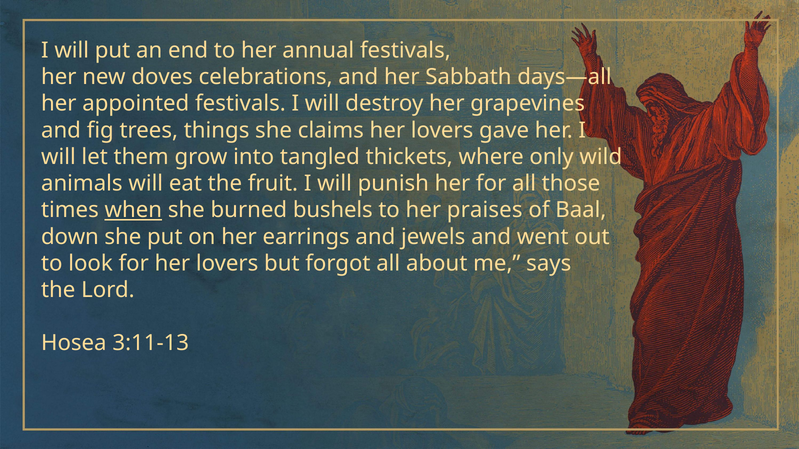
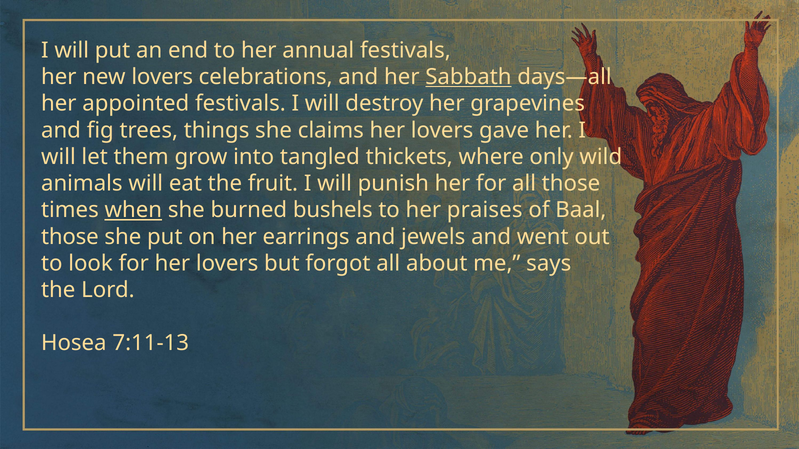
new doves: doves -> lovers (162, 77)
Sabbath underline: none -> present (468, 77)
down: down -> those (70, 237)
3:11-13: 3:11-13 -> 7:11-13 (151, 344)
